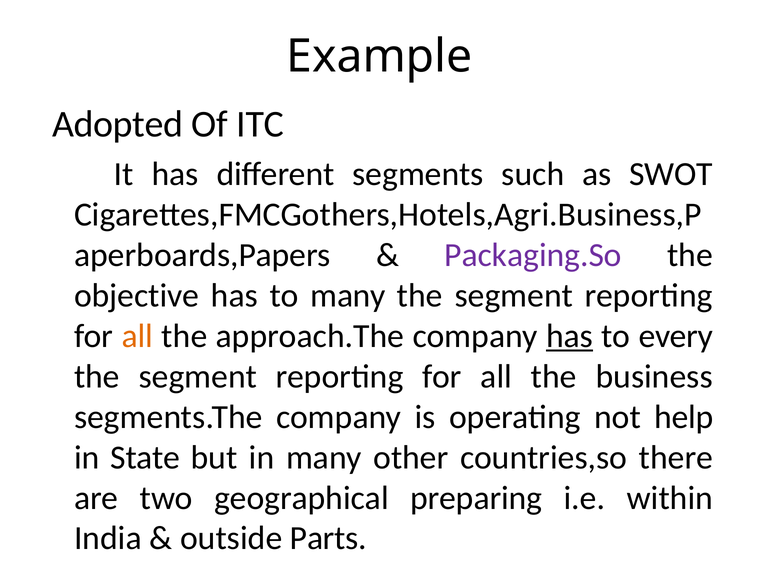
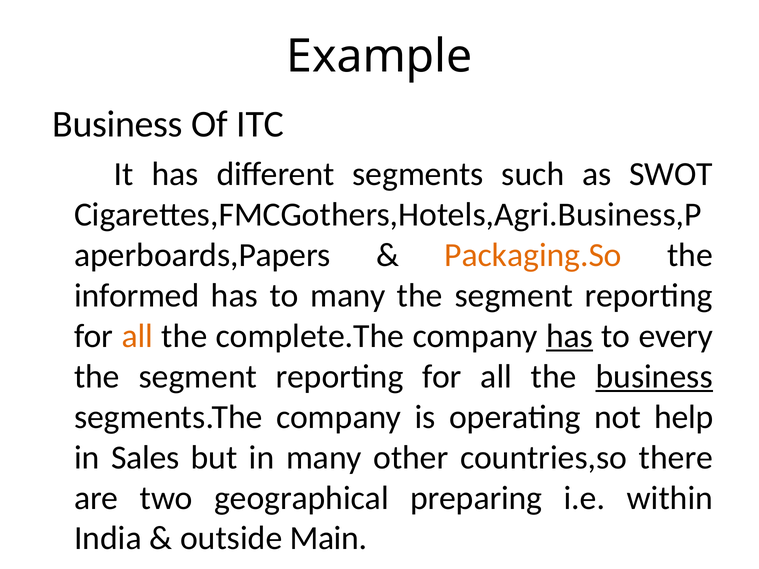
Adopted: Adopted -> Business (118, 124)
Packaging.So colour: purple -> orange (533, 255)
objective: objective -> informed (137, 296)
approach.The: approach.The -> complete.The (310, 336)
business underline: none -> present (654, 377)
State: State -> Sales (145, 458)
Parts: Parts -> Main (328, 539)
